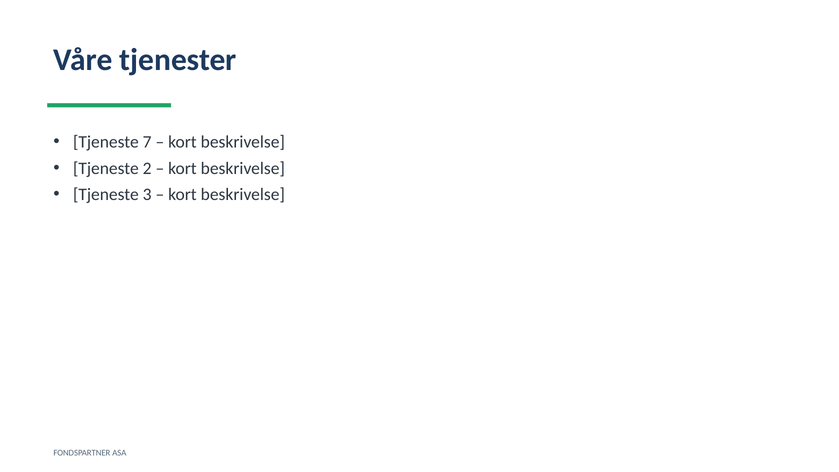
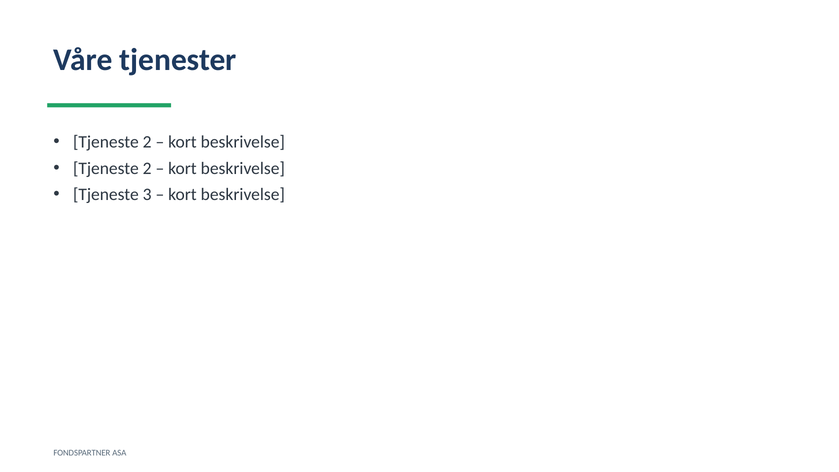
7: 7 -> 2 (147, 142)
